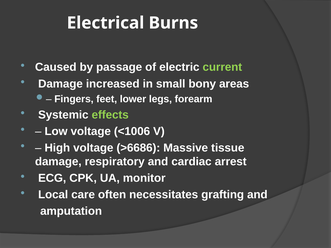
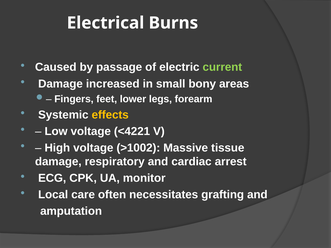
effects colour: light green -> yellow (110, 115)
<1006: <1006 -> <4221 (132, 131)
>6686: >6686 -> >1002 (138, 148)
